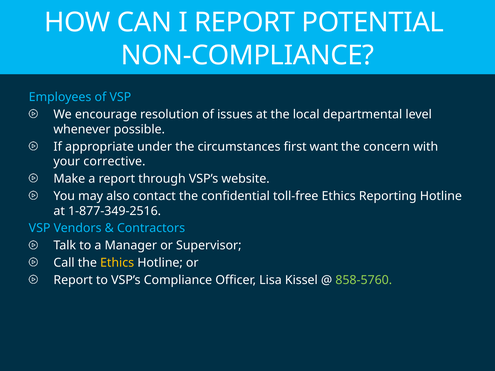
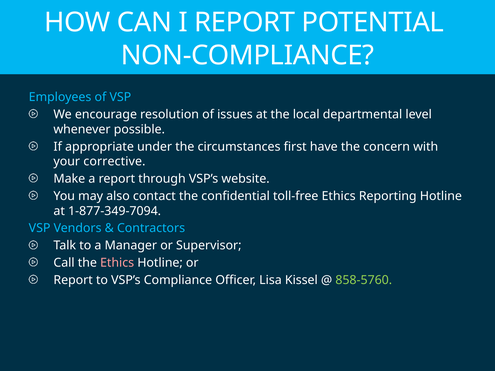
want: want -> have (324, 147)
1-877-349-2516: 1-877-349-2516 -> 1-877-349-7094 (115, 211)
Ethics colour: yellow -> pink (117, 263)
